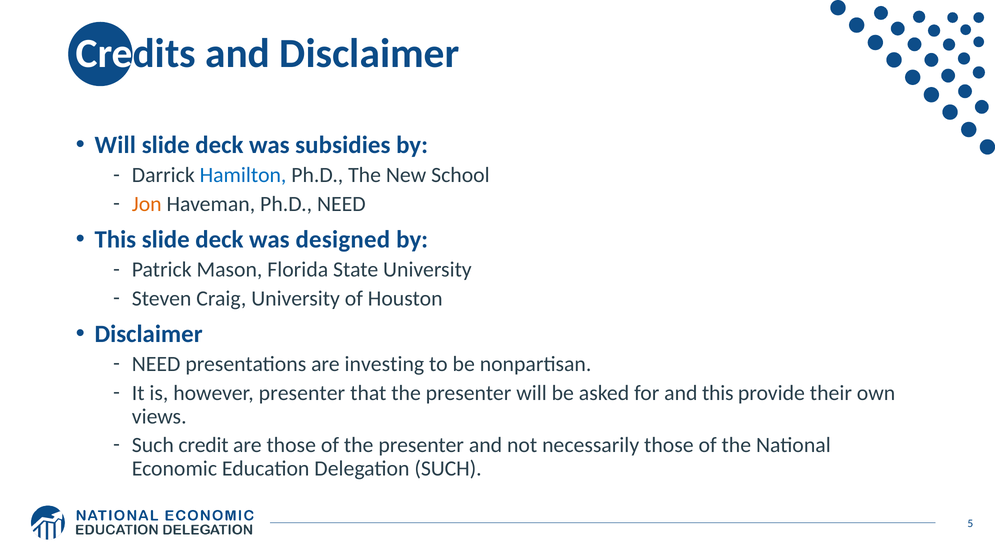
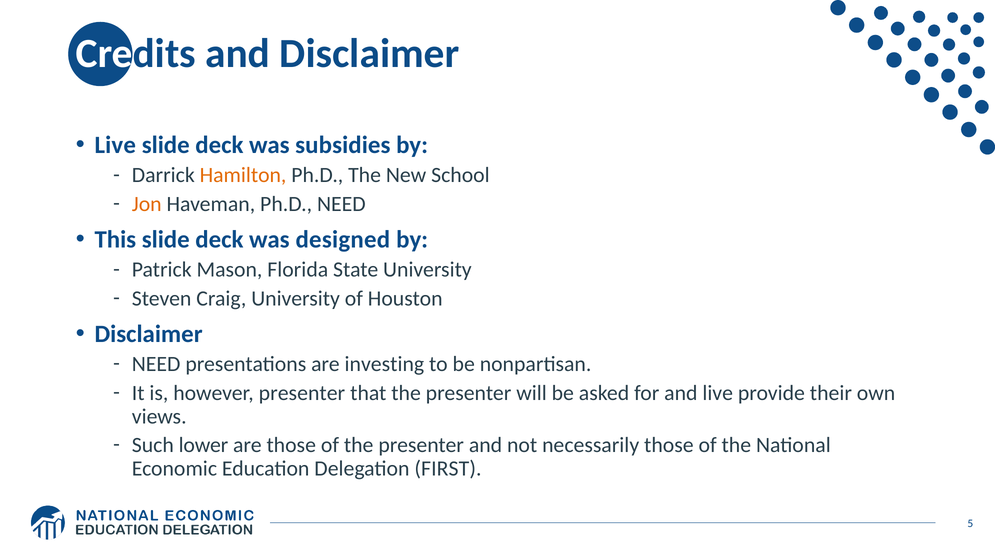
Will: Will -> Live (115, 145)
Hamilton colour: blue -> orange (243, 176)
and this: this -> live (718, 393)
credit: credit -> lower (204, 446)
Delegation SUCH: SUCH -> FIRST (448, 469)
